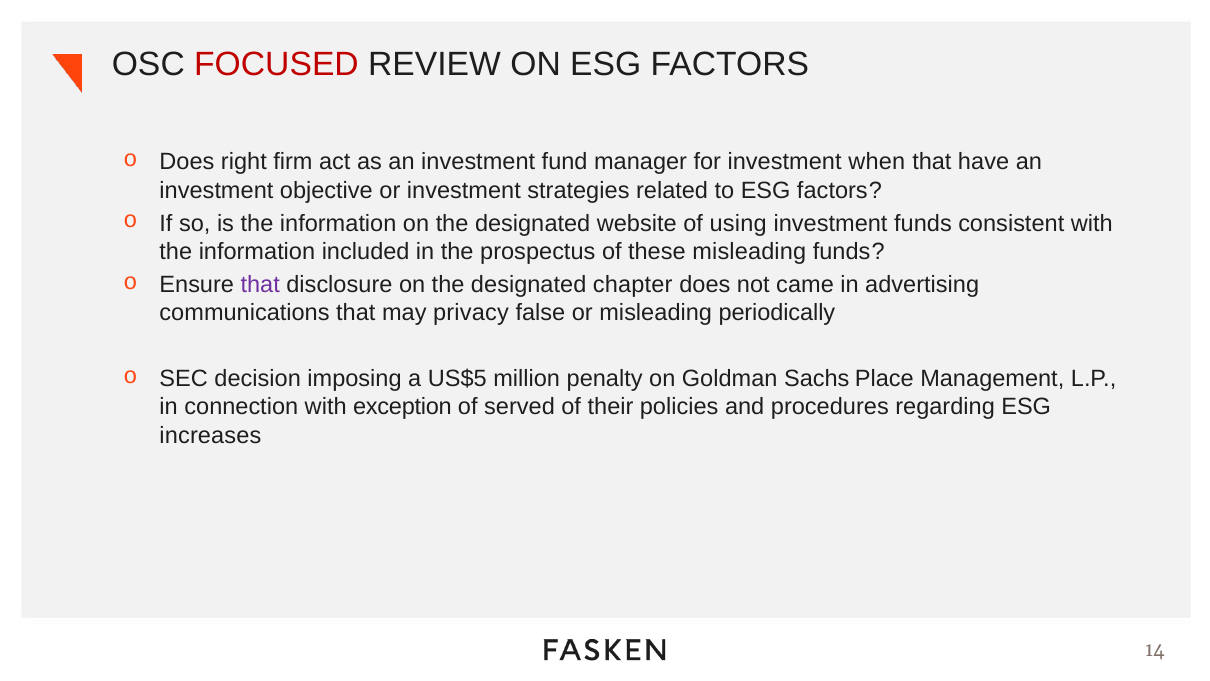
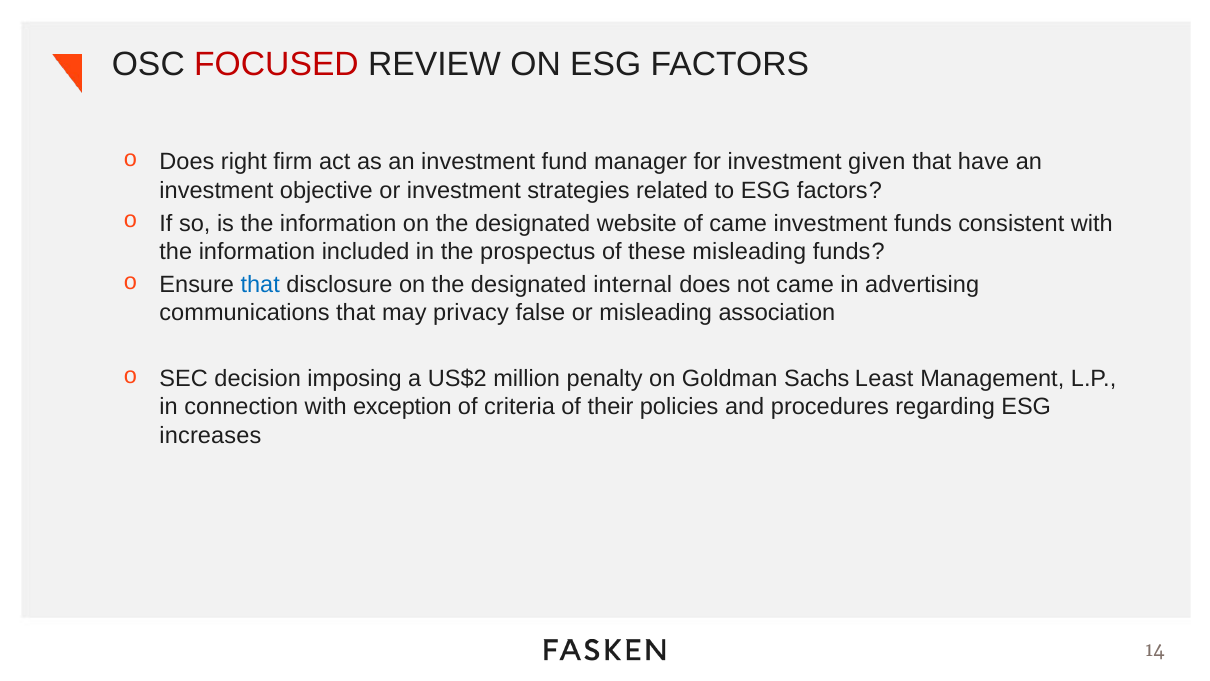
when: when -> given (877, 162)
of using: using -> came (738, 223)
that colour: purple -> blue (260, 284)
chapter: chapter -> internal (633, 284)
periodically: periodically -> association (777, 313)
US$5: US$5 -> US$2 (457, 379)
Place: Place -> Least (884, 379)
served: served -> criteria (519, 407)
